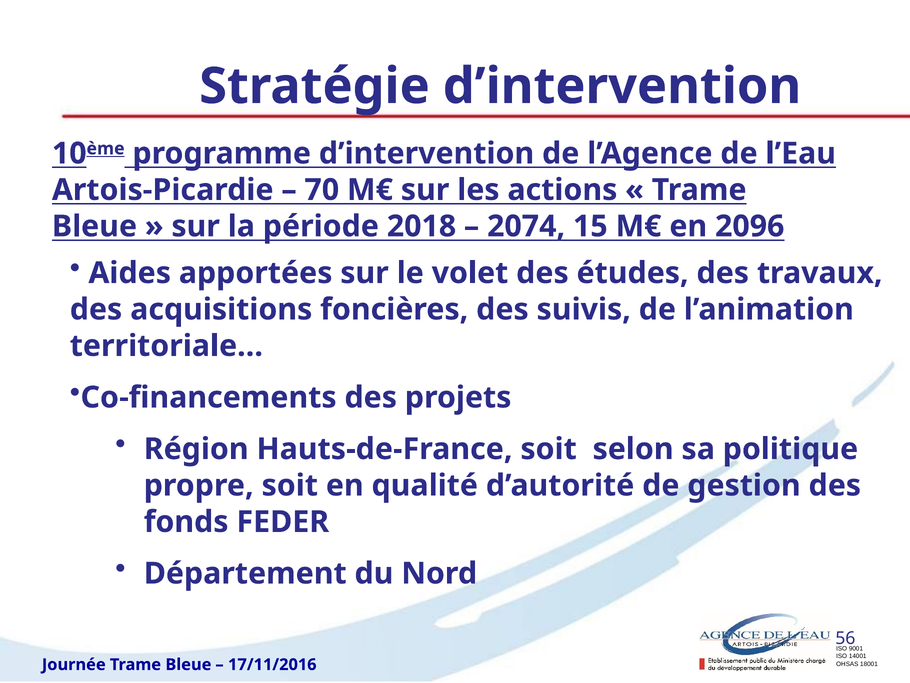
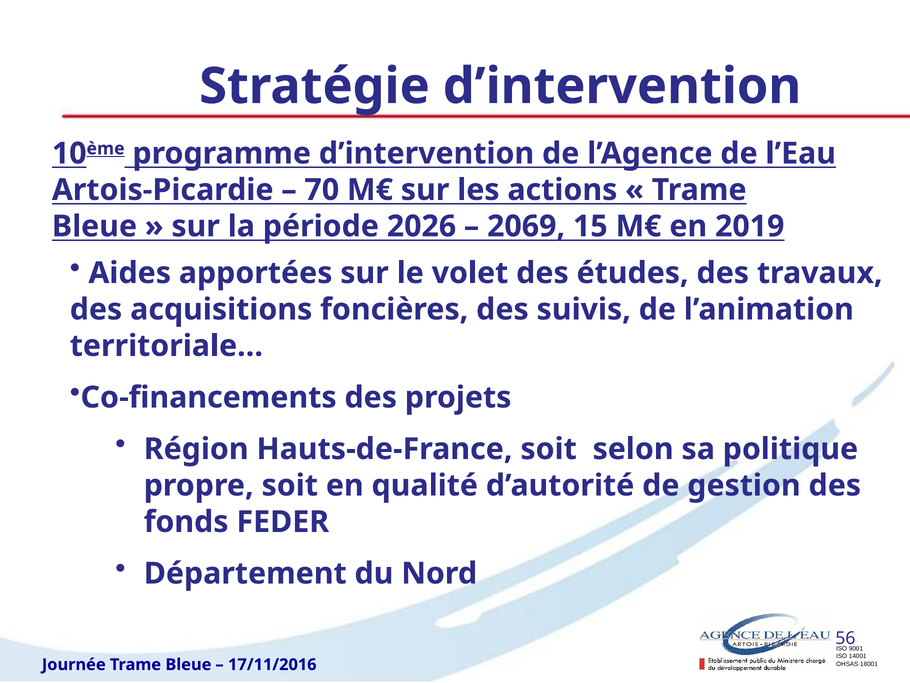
2018: 2018 -> 2026 (422, 226)
2074: 2074 -> 2069 (526, 226)
2096: 2096 -> 2019 (750, 226)
